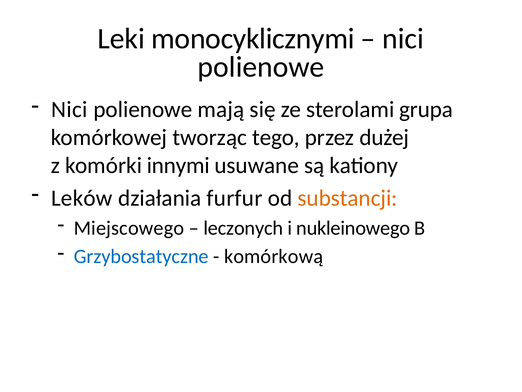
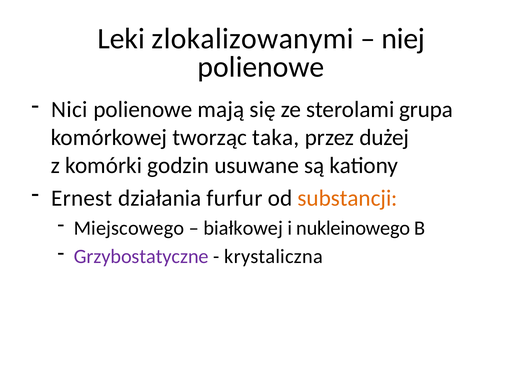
monocyklicznymi: monocyklicznymi -> zlokalizowanymi (253, 38)
nici: nici -> niej (403, 38)
tego: tego -> taka (276, 137)
innymi: innymi -> godzin (178, 165)
Leków: Leków -> Ernest (82, 198)
leczonych: leczonych -> białkowej (243, 228)
Grzybostatyczne colour: blue -> purple (141, 256)
komórkową: komórkową -> krystaliczna (274, 256)
